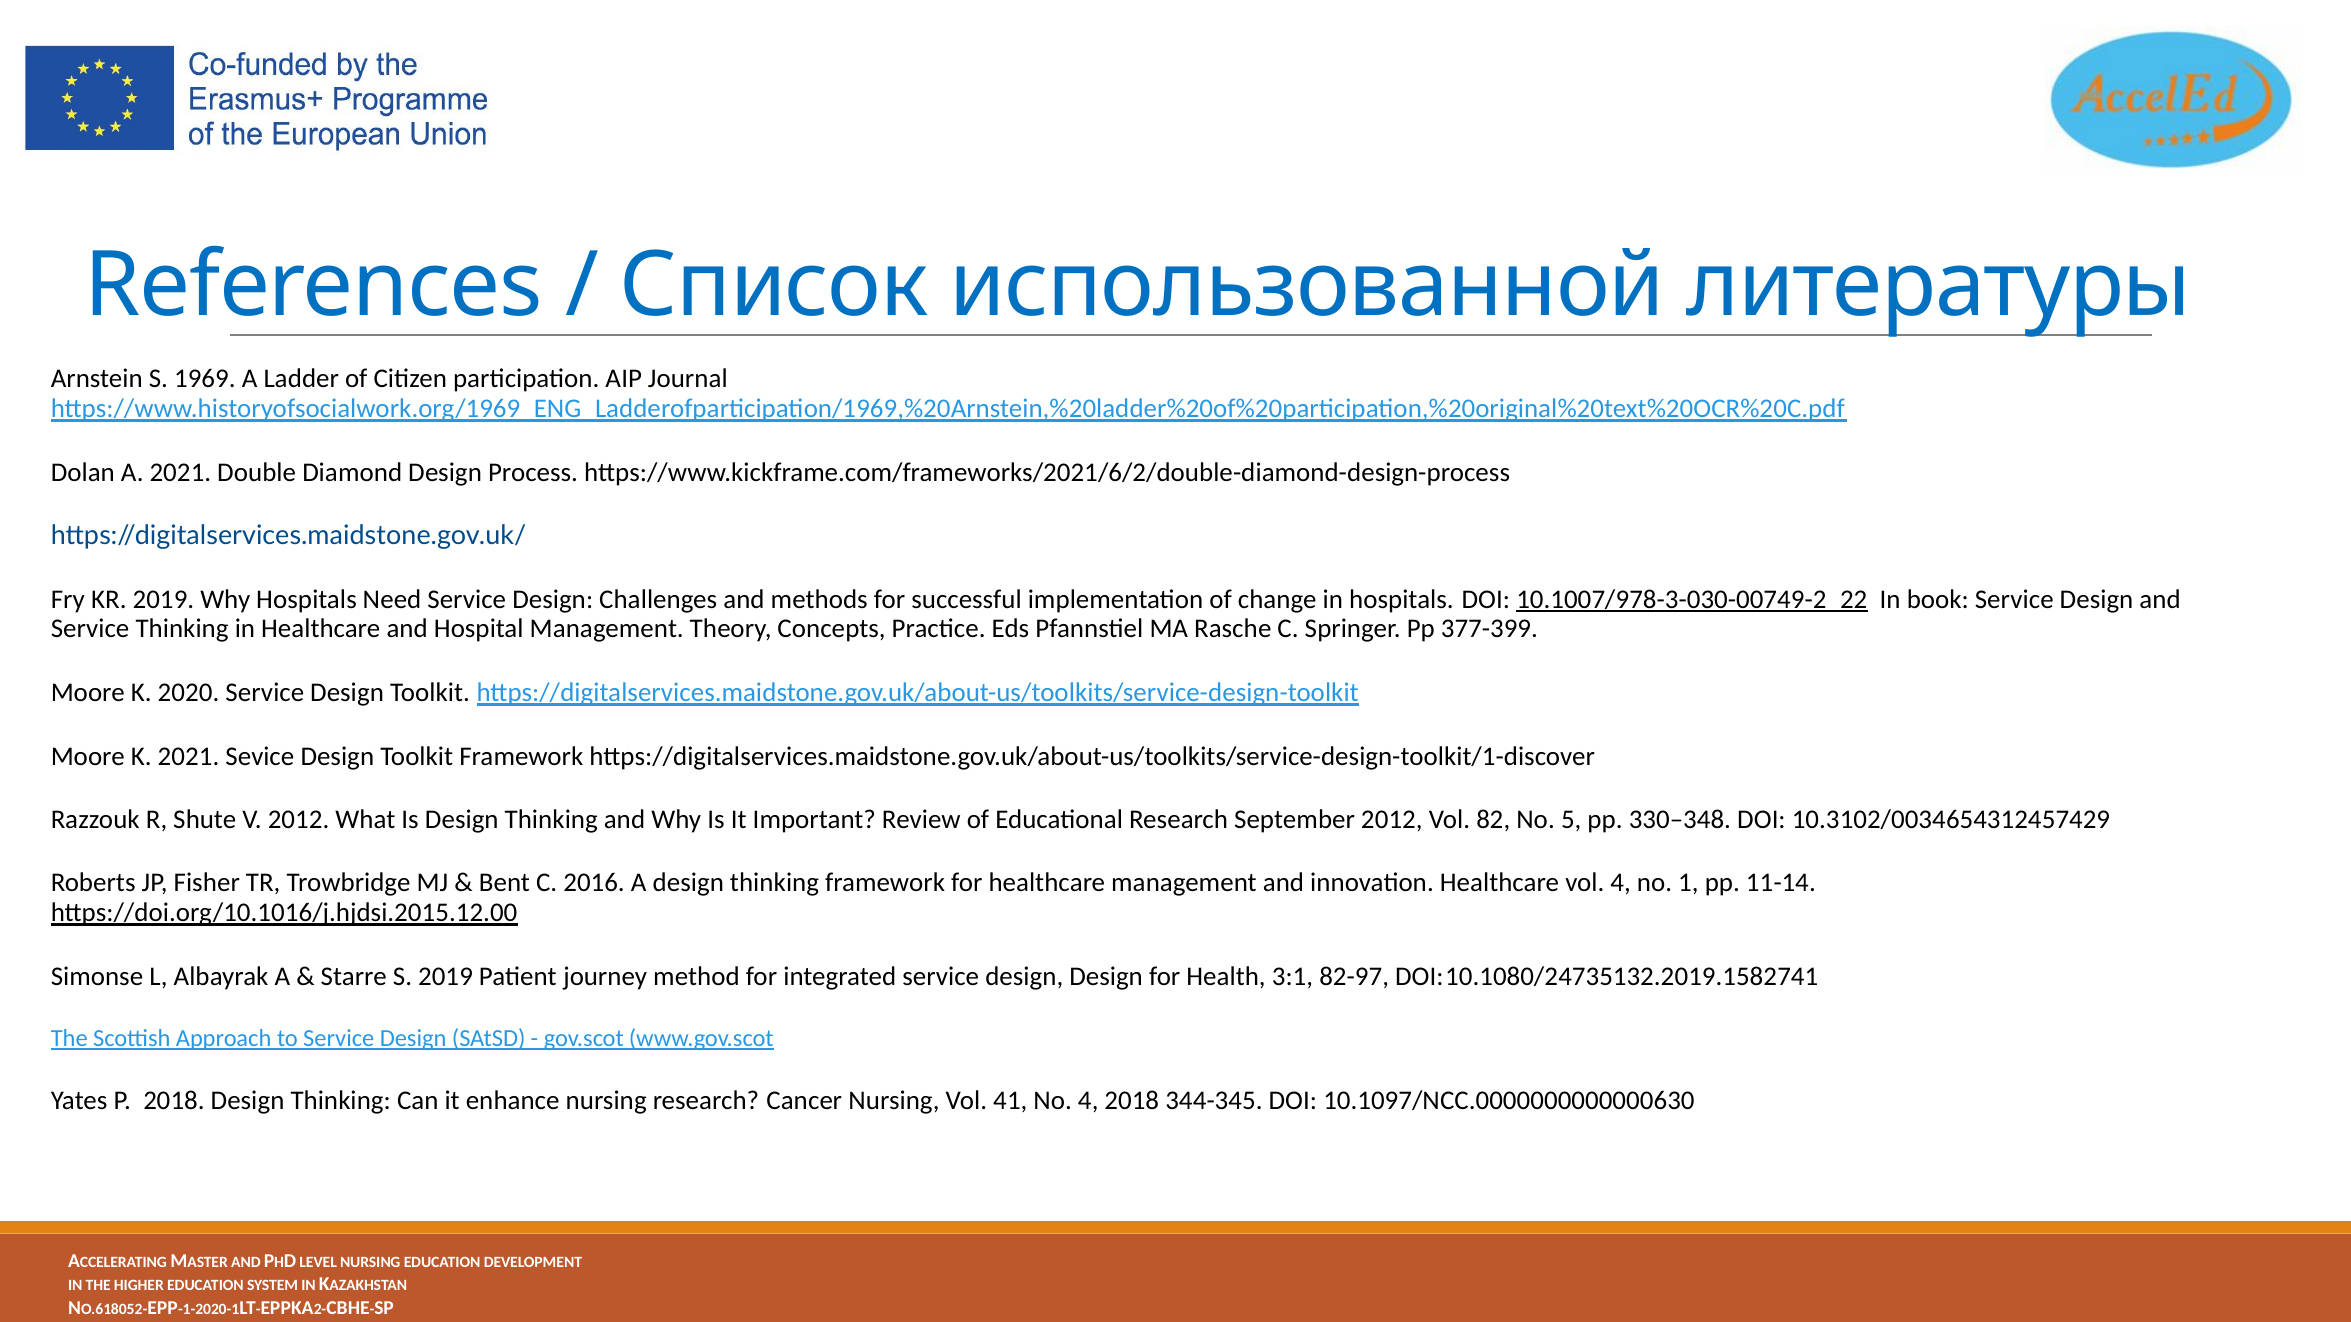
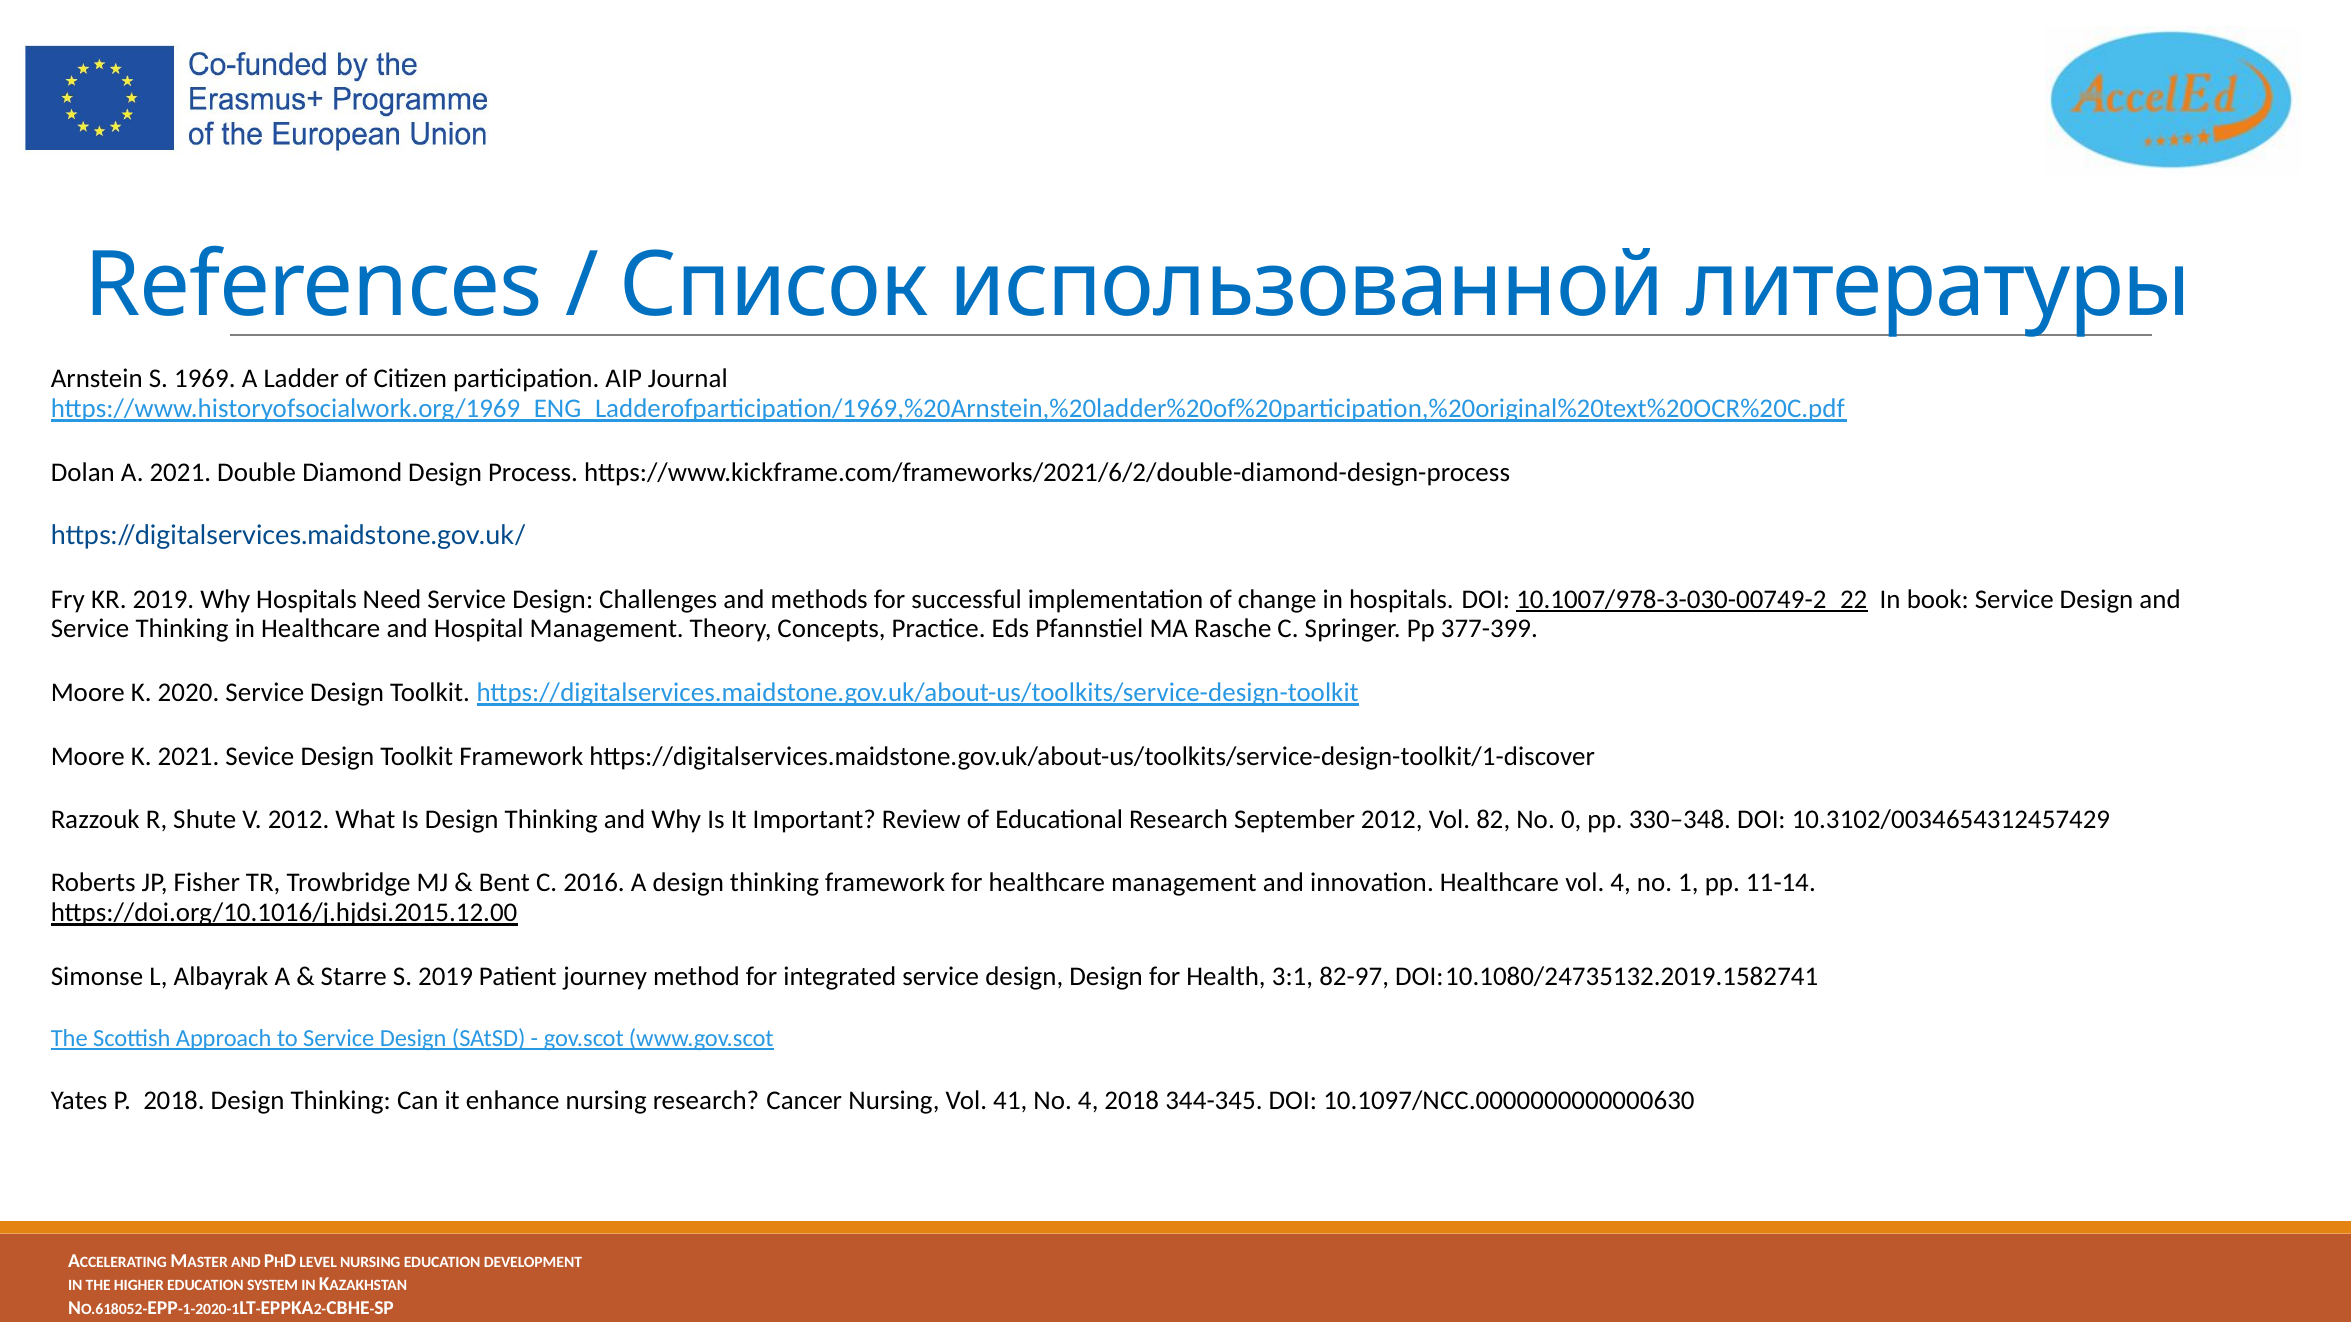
5: 5 -> 0 (1571, 820)
